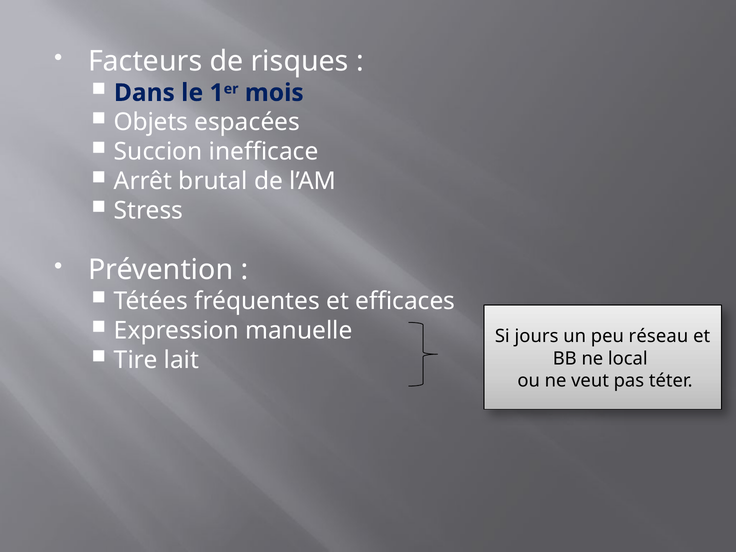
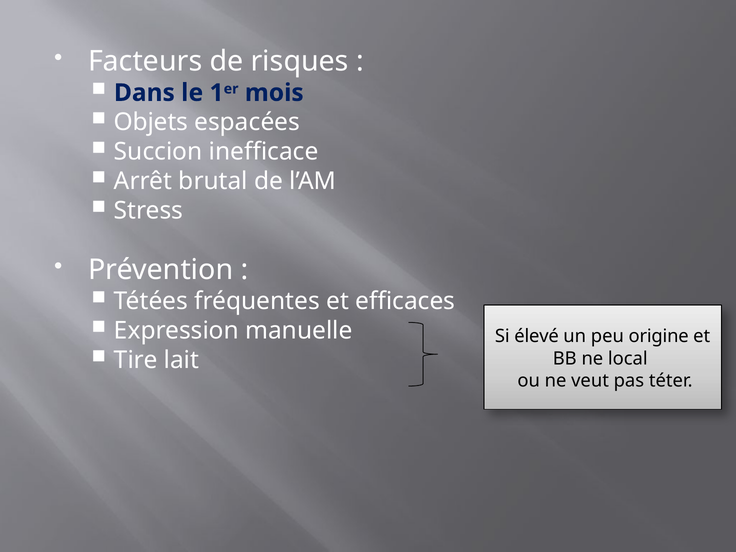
jours: jours -> élevé (537, 336)
réseau: réseau -> origine (659, 336)
